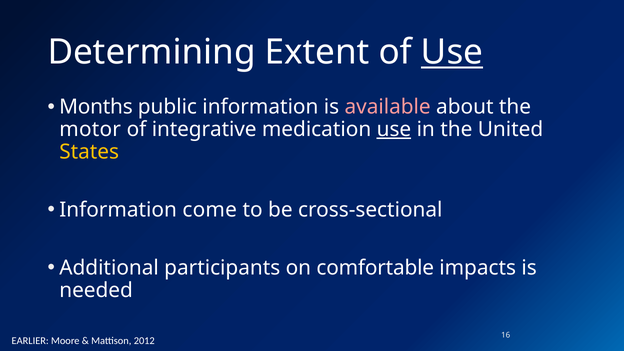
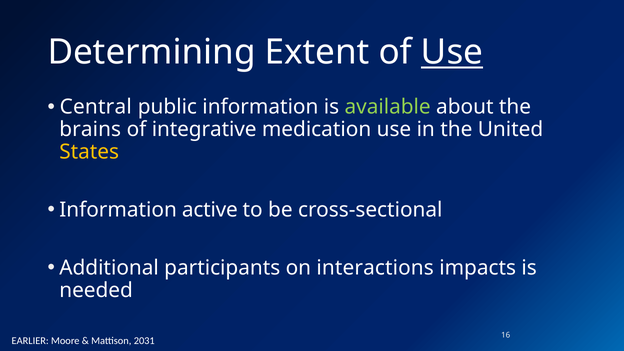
Months: Months -> Central (96, 107)
available colour: pink -> light green (388, 107)
motor: motor -> brains (90, 129)
use underline: present -> none (394, 129)
come: come -> active (210, 210)
comfortable: comfortable -> interactions (375, 268)
2012: 2012 -> 2031 (144, 341)
